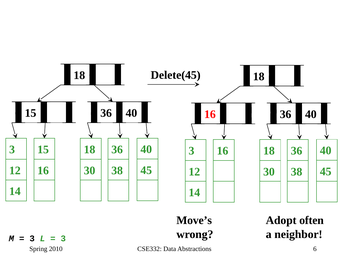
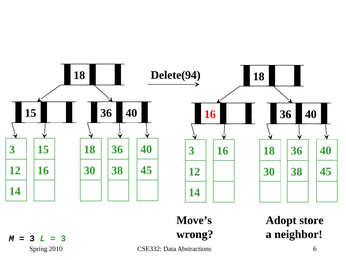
Delete(45: Delete(45 -> Delete(94 (176, 75)
often: often -> store (311, 220)
